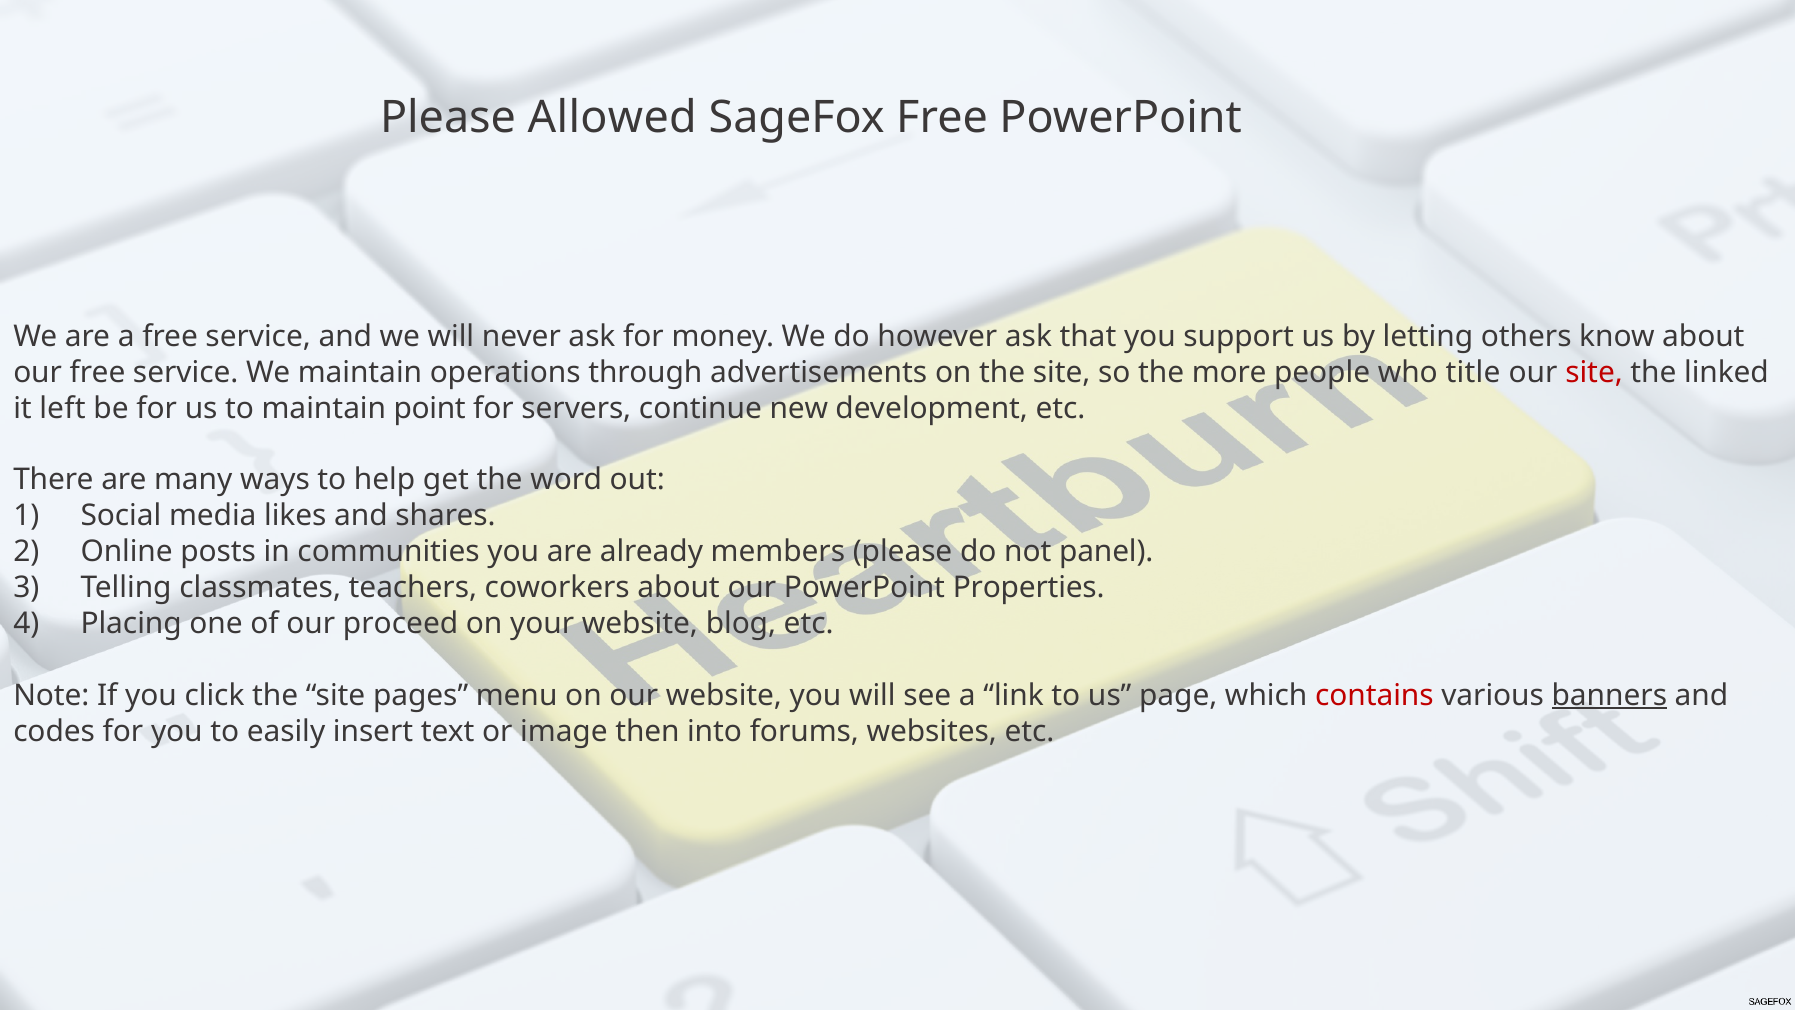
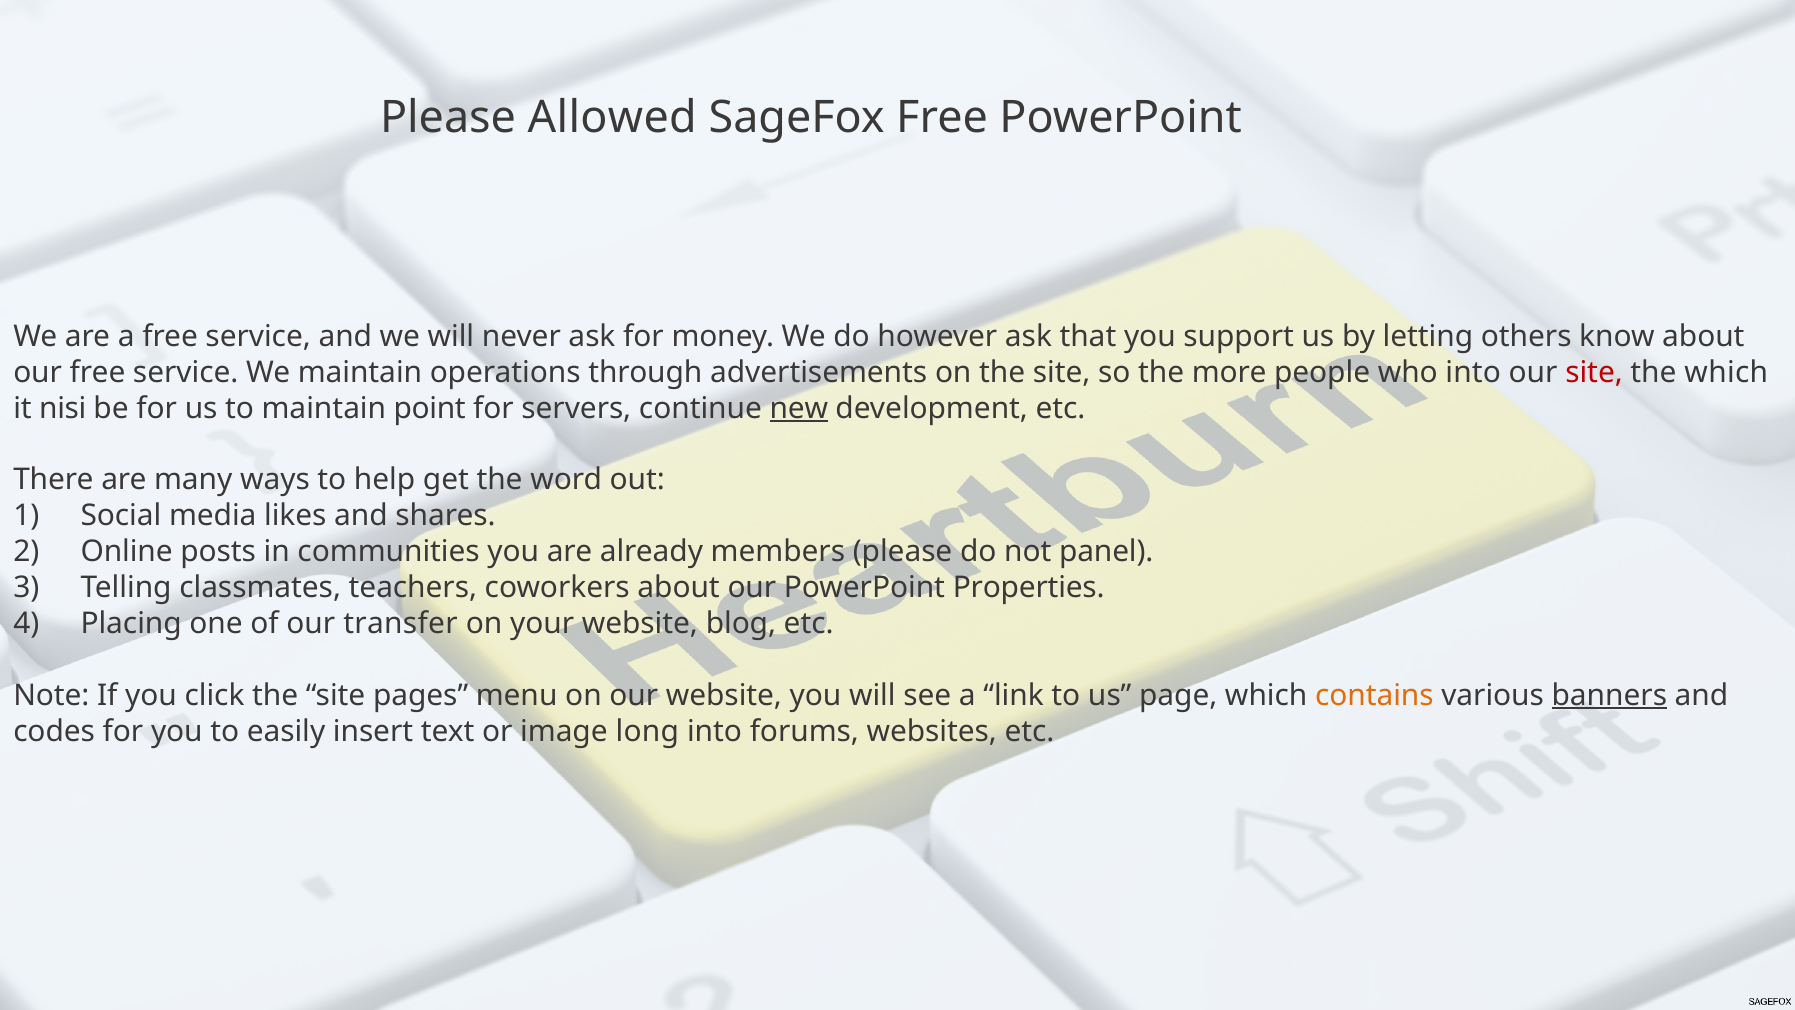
who title: title -> into (1473, 372)
the linked: linked -> which (1726, 372)
left: left -> nisi (63, 408)
new underline: none -> present (799, 408)
proceed: proceed -> transfer (401, 624)
contains colour: red -> orange (1374, 695)
then: then -> long (647, 731)
